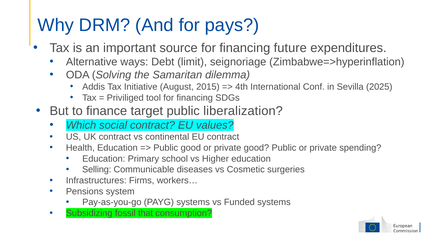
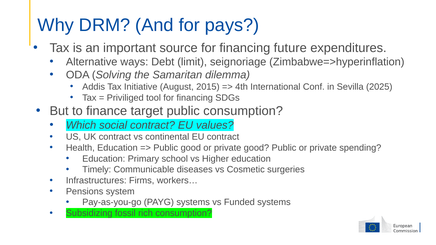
public liberalization: liberalization -> consumption (243, 111)
Selling: Selling -> Timely (97, 170)
that: that -> rich (146, 213)
